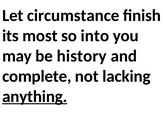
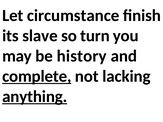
most: most -> slave (40, 36)
into: into -> turn (95, 36)
complete underline: none -> present (37, 76)
